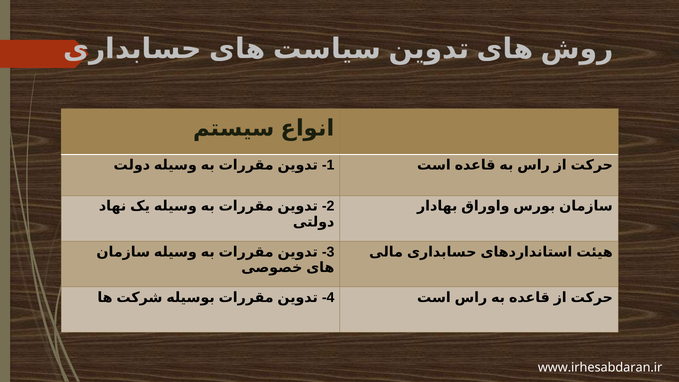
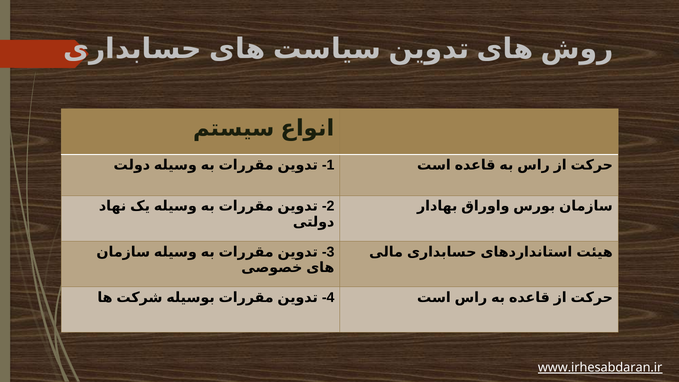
www.irhesabdaran.ir underline: none -> present (600, 368)
